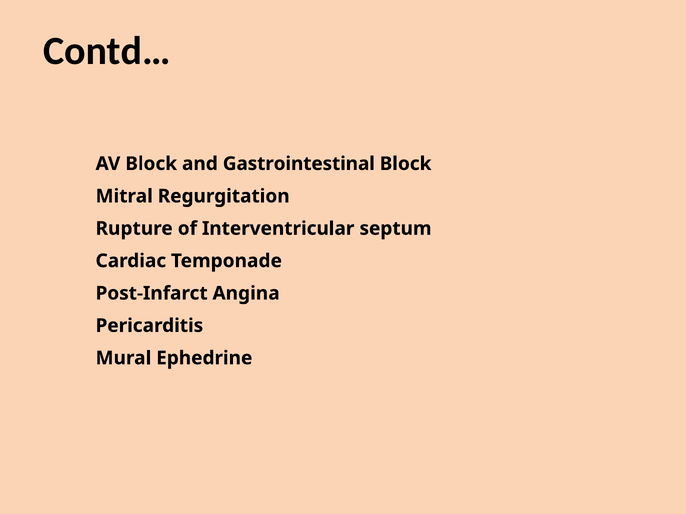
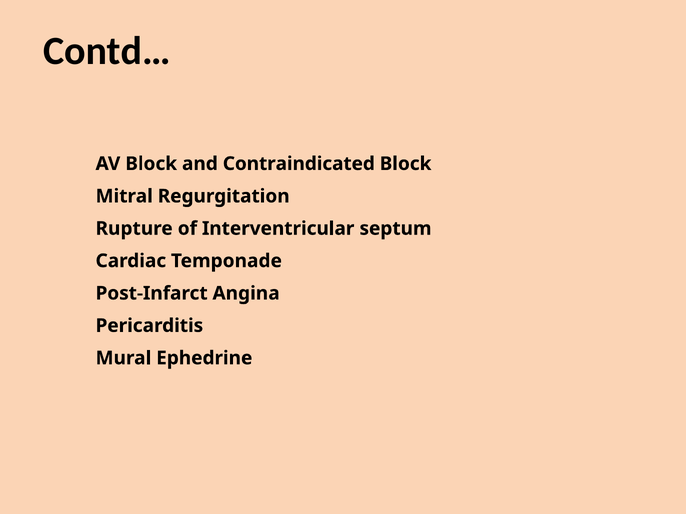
Gastrointestinal: Gastrointestinal -> Contraindicated (299, 164)
